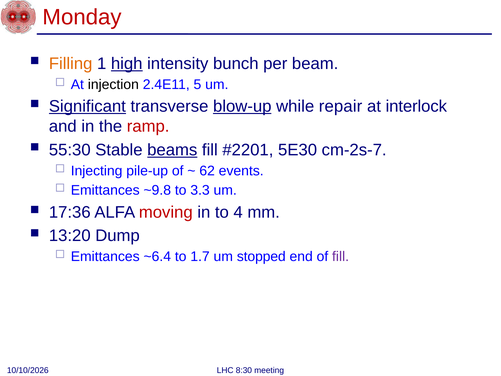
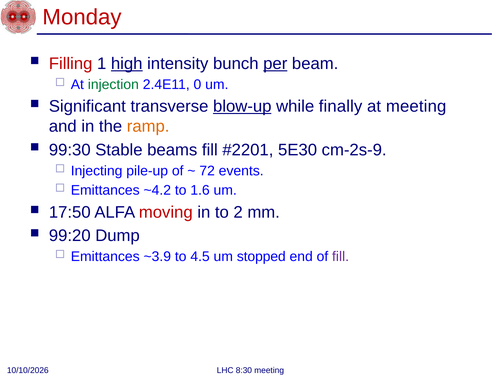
Filling colour: orange -> red (71, 63)
per underline: none -> present (275, 63)
injection colour: black -> green (113, 84)
5: 5 -> 0 (197, 84)
Significant underline: present -> none (87, 106)
repair: repair -> finally (341, 106)
at interlock: interlock -> meeting (416, 106)
ramp colour: red -> orange (148, 126)
55:30: 55:30 -> 99:30 (70, 150)
beams underline: present -> none (172, 150)
cm-2s-7: cm-2s-7 -> cm-2s-9 (354, 150)
62: 62 -> 72 (207, 171)
~9.8: ~9.8 -> ~4.2 (157, 190)
3.3: 3.3 -> 1.6 (200, 190)
17:36: 17:36 -> 17:50 (70, 212)
4: 4 -> 2 (238, 212)
13:20: 13:20 -> 99:20 (70, 235)
~6.4: ~6.4 -> ~3.9 (157, 256)
1.7: 1.7 -> 4.5 (200, 256)
